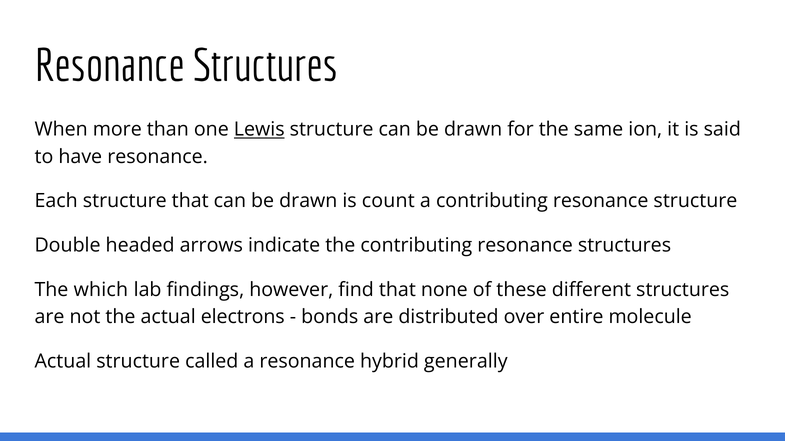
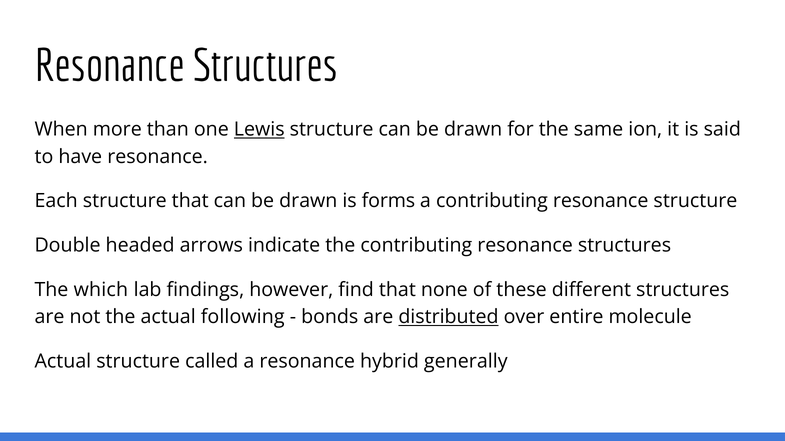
count: count -> forms (388, 201)
electrons: electrons -> following (243, 317)
distributed underline: none -> present (448, 317)
